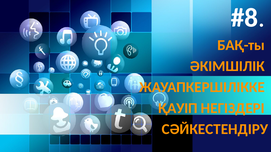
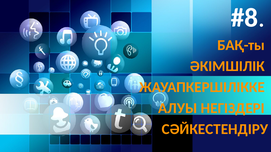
ҚАУІП: ҚАУІП -> АЛУЫ (178, 108)
